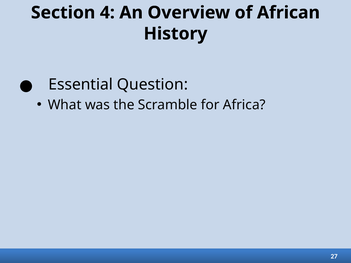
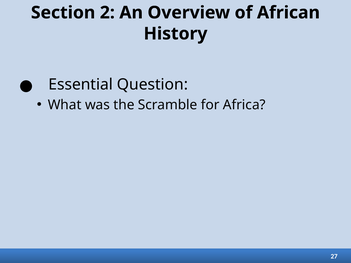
4: 4 -> 2 (107, 13)
